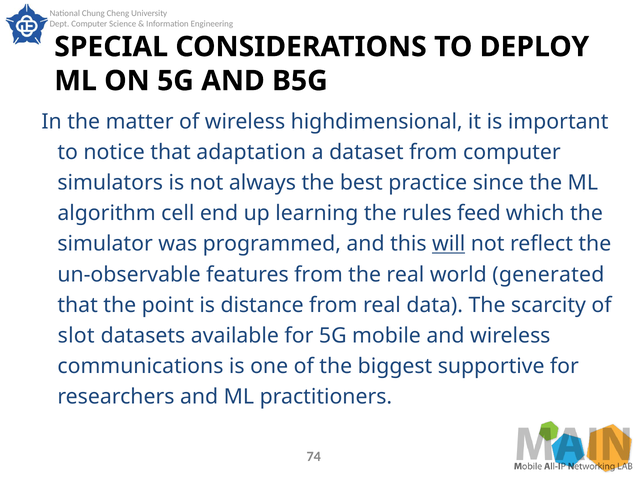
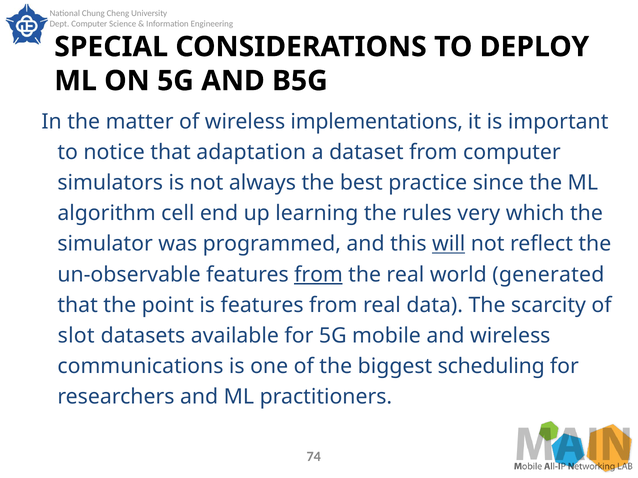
highdimensional: highdimensional -> implementations (377, 122)
feed: feed -> very (479, 214)
from underline: none -> present (319, 275)
is distance: distance -> features (262, 305)
supportive: supportive -> scheduling (491, 367)
